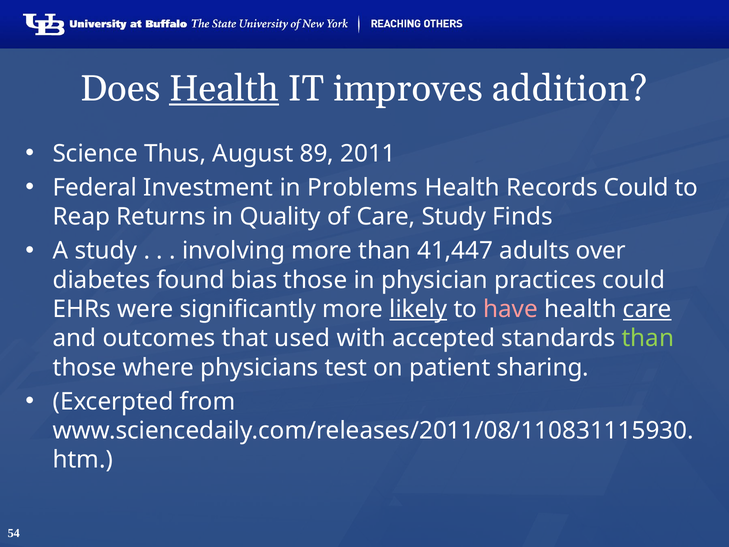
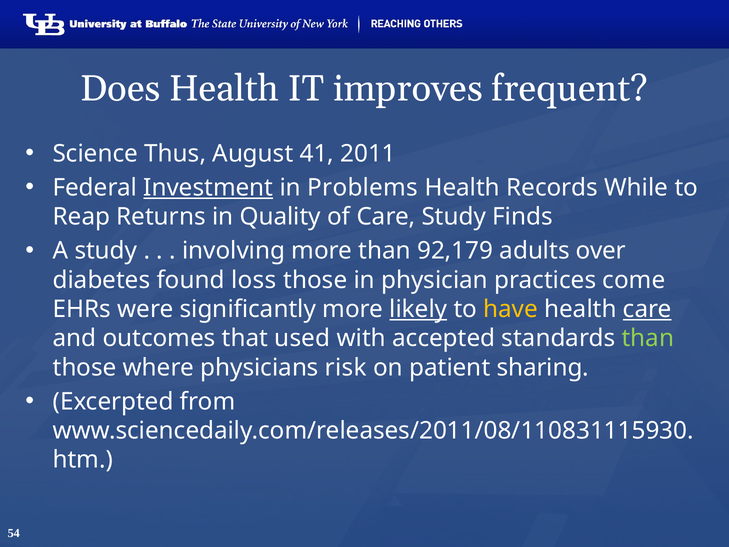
Health underline: present -> none (224, 89)
addition: addition -> frequent (570, 89)
89: 89 -> 41 (317, 154)
Investment underline: none -> present (208, 188)
Records Could: Could -> While (636, 188)
41,447: 41,447 -> 92,179 (455, 251)
bias: bias -> loss (254, 280)
practices could: could -> come (634, 280)
have colour: pink -> yellow (511, 309)
test: test -> risk (346, 367)
